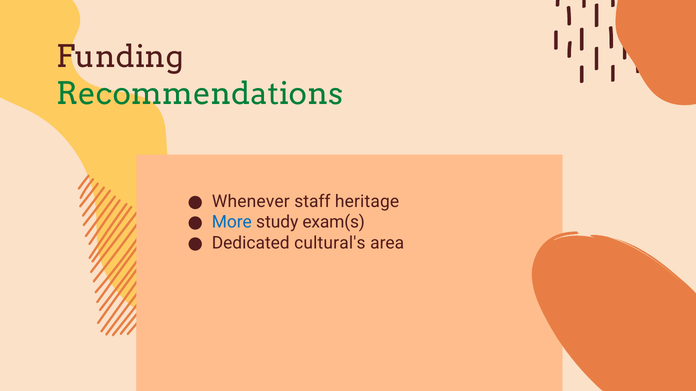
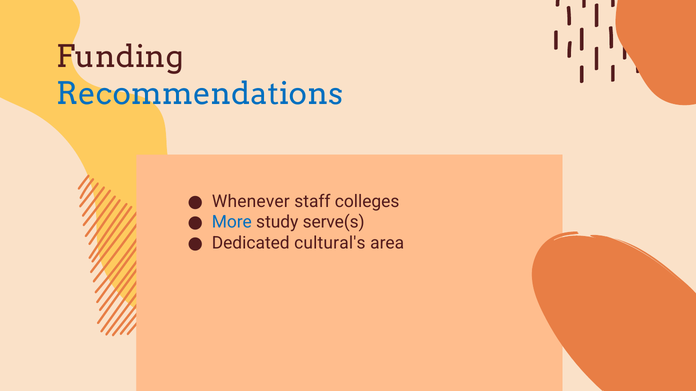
Recommendations colour: green -> blue (200, 94)
heritage: heritage -> colleges (367, 202)
exam(s: exam(s -> serve(s (334, 222)
